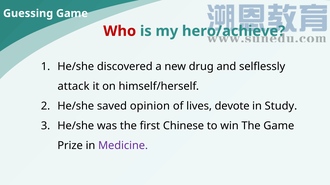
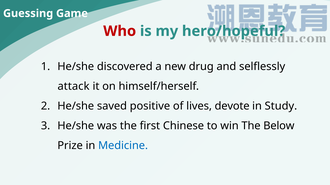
hero/achieve: hero/achieve -> hero/hopeful (234, 31)
opinion: opinion -> positive (150, 106)
The Game: Game -> Below (279, 126)
Medicine colour: purple -> blue (123, 146)
